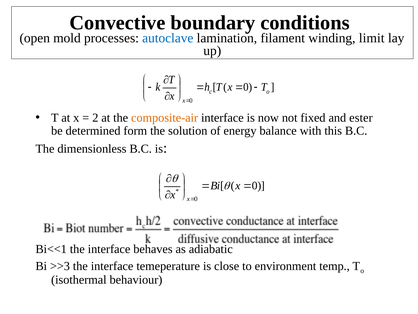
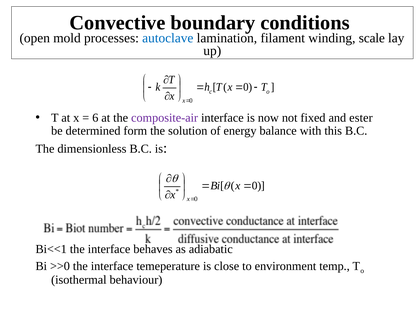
limit: limit -> scale (372, 38)
2: 2 -> 6 (95, 117)
composite-air colour: orange -> purple (165, 117)
>>3: >>3 -> >>0 (60, 266)
